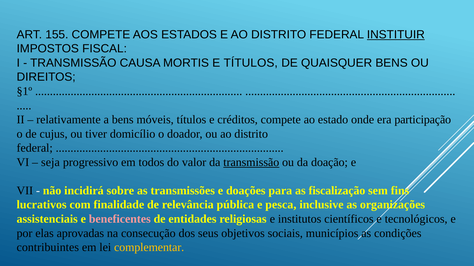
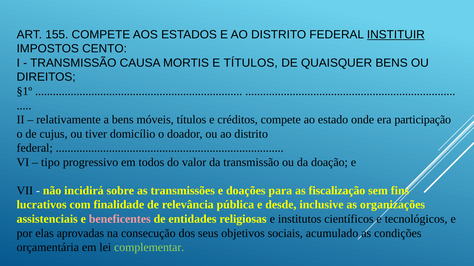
FISCAL: FISCAL -> CENTO (105, 49)
seja: seja -> tipo (50, 163)
transmissão underline: present -> none (251, 163)
pesca: pesca -> desde (281, 205)
municípios: municípios -> acumulado (332, 234)
contribuintes: contribuintes -> orçamentária (48, 248)
complementar colour: yellow -> light green (149, 248)
